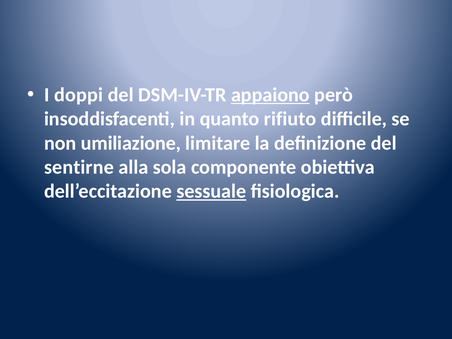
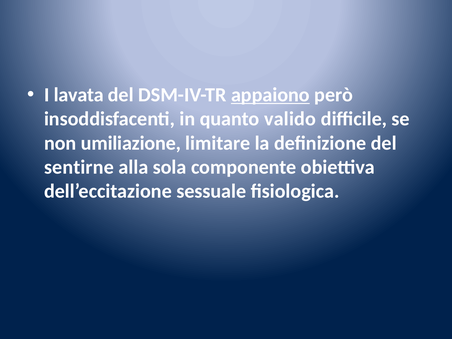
doppi: doppi -> lavata (79, 95)
rifiuto: rifiuto -> valido (290, 119)
sessuale underline: present -> none (211, 191)
